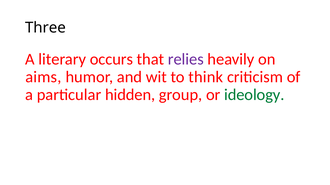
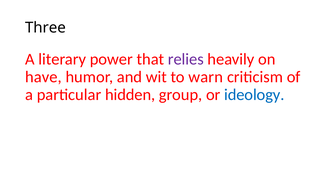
occurs: occurs -> power (111, 59)
aims: aims -> have (43, 77)
think: think -> warn (206, 77)
ideology colour: green -> blue (254, 95)
